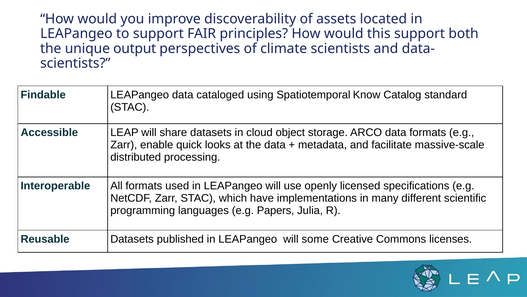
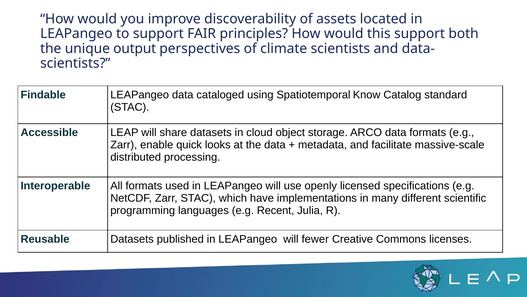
Papers: Papers -> Recent (276, 210)
some: some -> fewer (315, 239)
